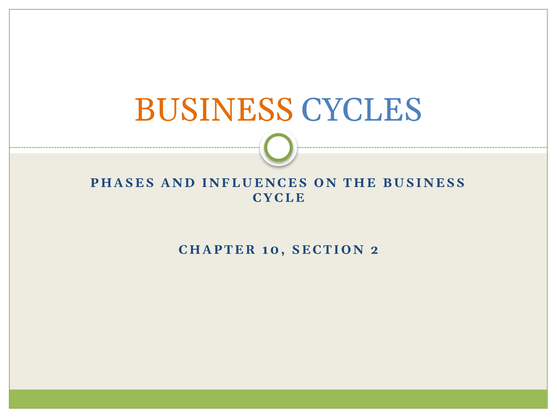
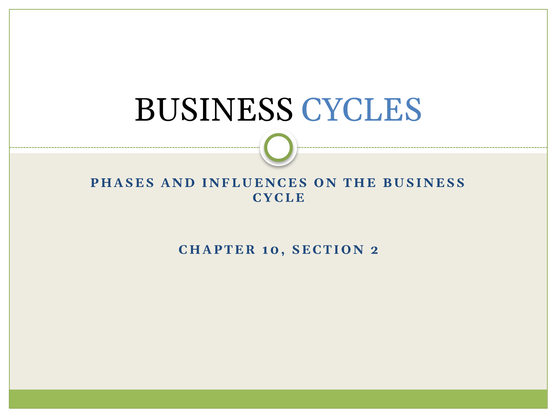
BUSINESS colour: orange -> black (214, 110)
